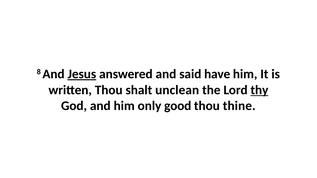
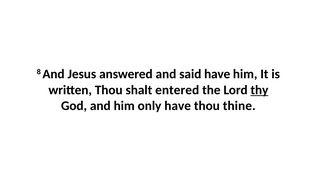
Jesus underline: present -> none (82, 74)
unclean: unclean -> entered (177, 90)
only good: good -> have (178, 106)
